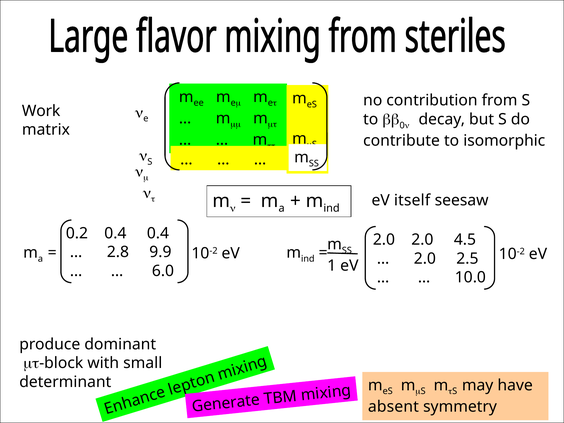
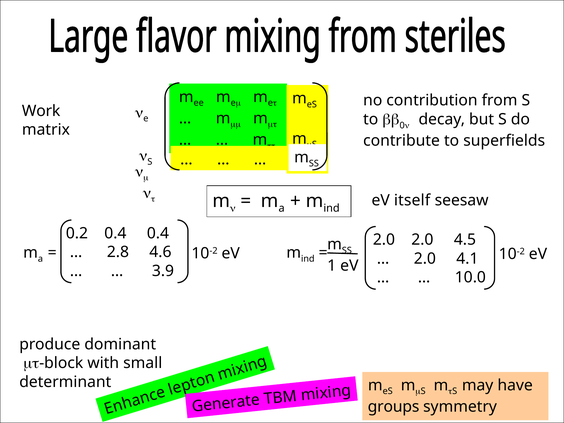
isomorphic: isomorphic -> superfields (504, 141)
9.9: 9.9 -> 4.6 (160, 252)
2.5: 2.5 -> 4.1 (467, 259)
6.0: 6.0 -> 3.9 (163, 271)
absent: absent -> groups (394, 407)
